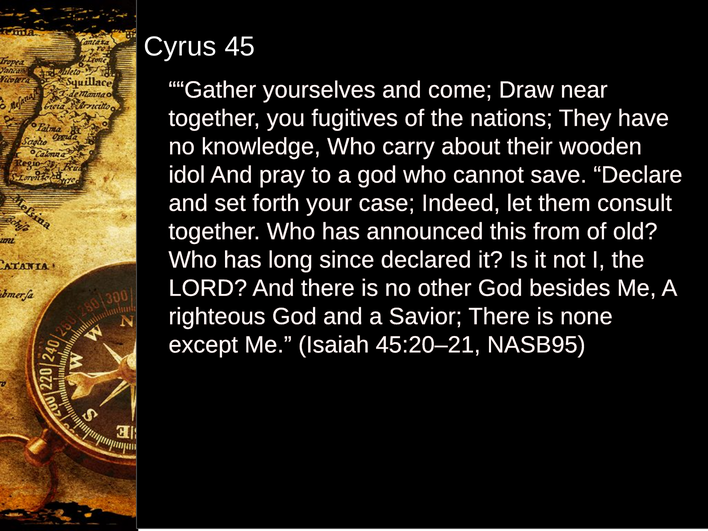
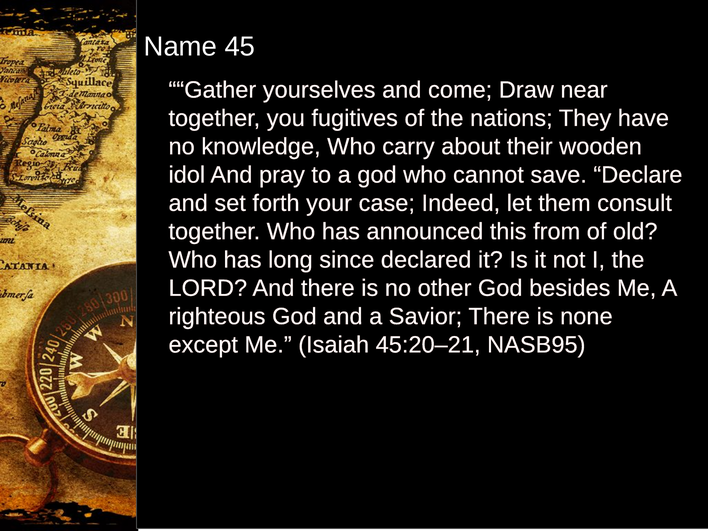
Cyrus: Cyrus -> Name (180, 46)
